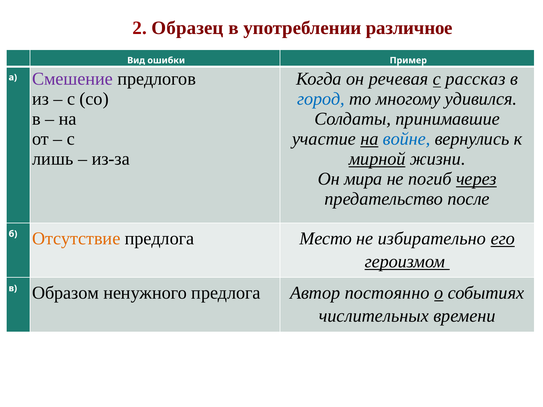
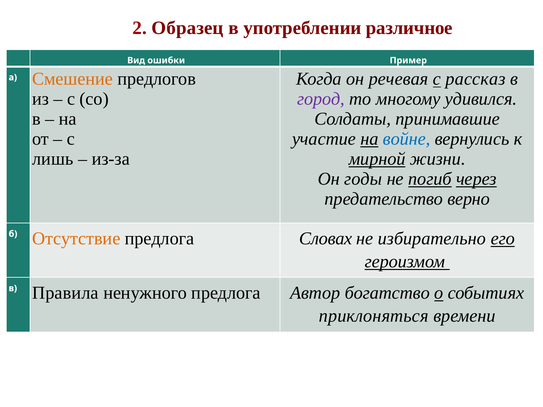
Смешение colour: purple -> orange (73, 79)
город colour: blue -> purple (321, 99)
мира: мира -> годы (363, 179)
погиб underline: none -> present (430, 179)
после: после -> верно (469, 199)
Место: Место -> Словах (326, 239)
Образом: Образом -> Правила (65, 293)
постоянно: постоянно -> богатство (387, 293)
числительных: числительных -> приклоняться (374, 316)
